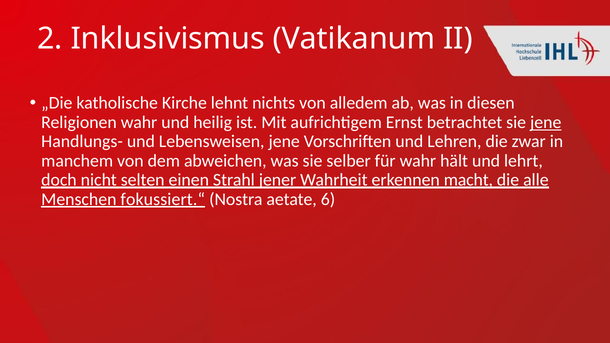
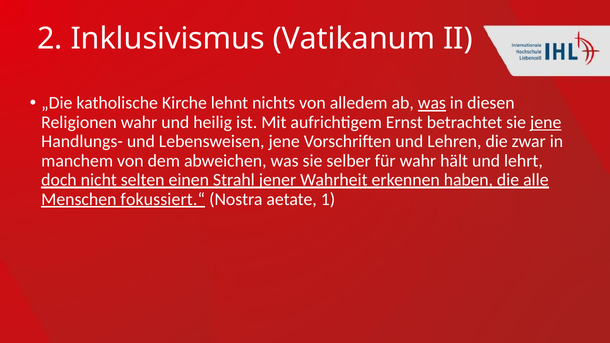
was underline: none -> present (432, 103)
macht: macht -> haben (468, 180)
6: 6 -> 1 (328, 199)
